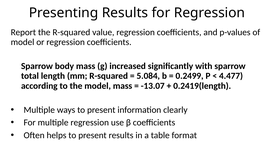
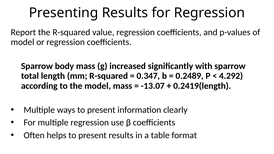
5.084: 5.084 -> 0.347 (148, 76)
0.2499: 0.2499 -> 0.2489 (190, 76)
4.477: 4.477 -> 4.292 (231, 76)
